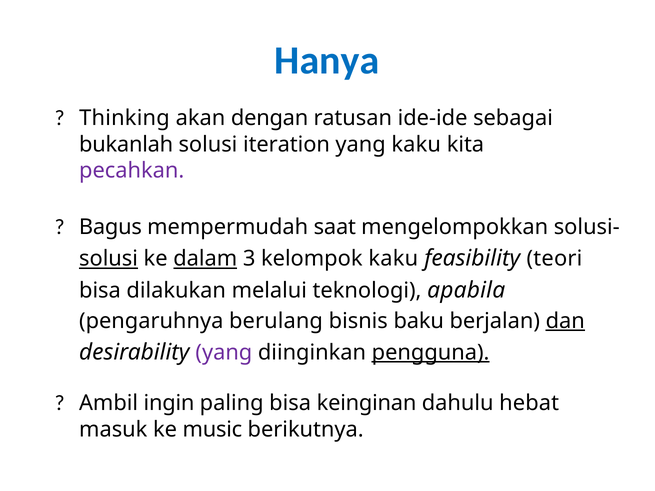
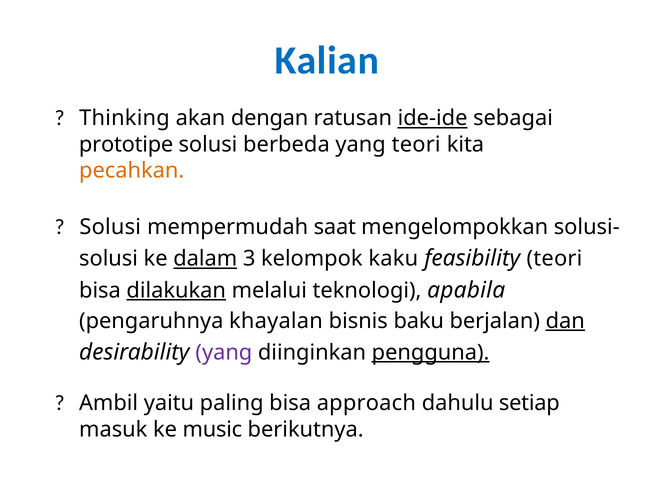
Hanya: Hanya -> Kalian (327, 61)
ide-ide underline: none -> present (433, 118)
bukanlah: bukanlah -> prototipe (126, 144)
iteration: iteration -> berbeda (286, 144)
yang kaku: kaku -> teori (416, 144)
pecahkan colour: purple -> orange (132, 171)
Bagus: Bagus -> Solusi (110, 227)
solusi underline: present -> none (109, 259)
dilakukan underline: none -> present (176, 290)
berulang: berulang -> khayalan (276, 321)
ingin: ingin -> yaitu (169, 403)
keinginan: keinginan -> approach (366, 403)
hebat: hebat -> setiap (529, 403)
